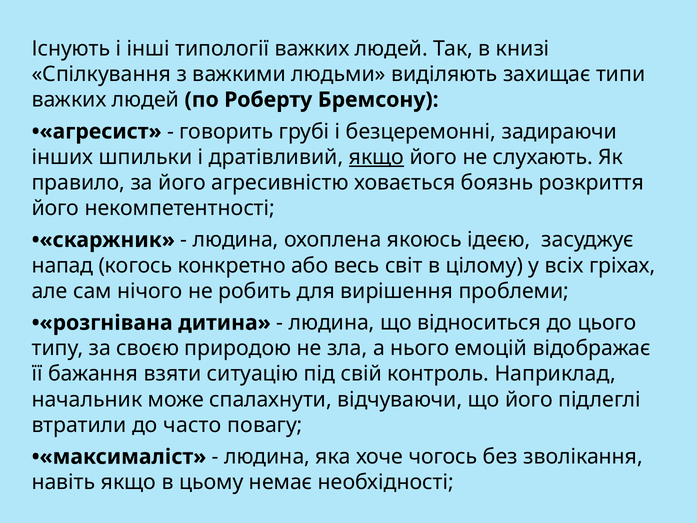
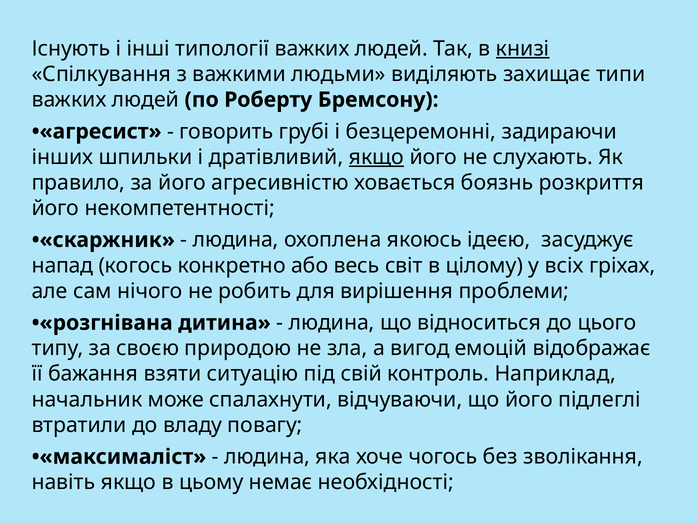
книзі underline: none -> present (523, 49)
нього: нього -> вигод (420, 348)
часто: часто -> владу (193, 425)
